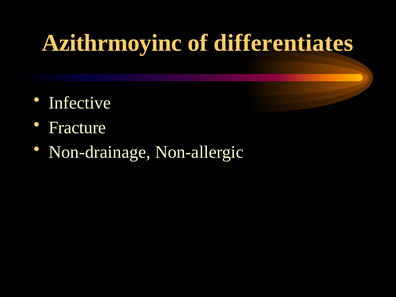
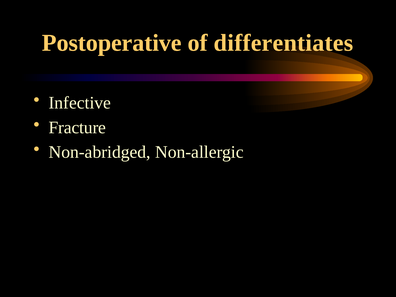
Azithrmoyinc: Azithrmoyinc -> Postoperative (112, 43)
Non-drainage: Non-drainage -> Non-abridged (100, 152)
